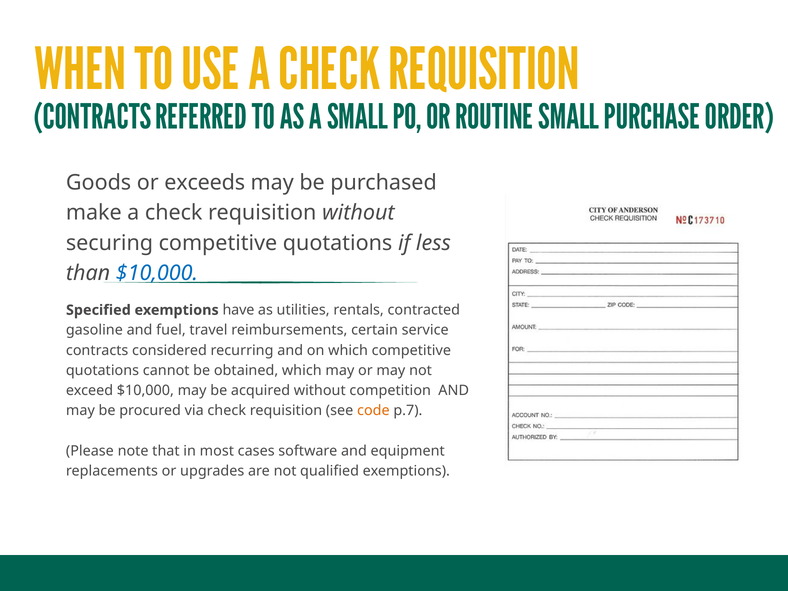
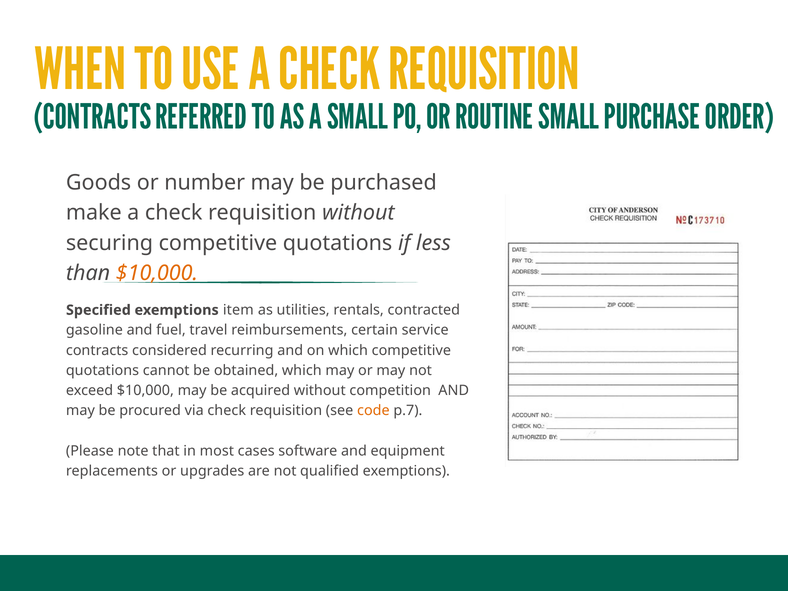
exceeds: exceeds -> number (205, 183)
$10,000 colour: blue -> orange (157, 273)
have: have -> item (238, 310)
